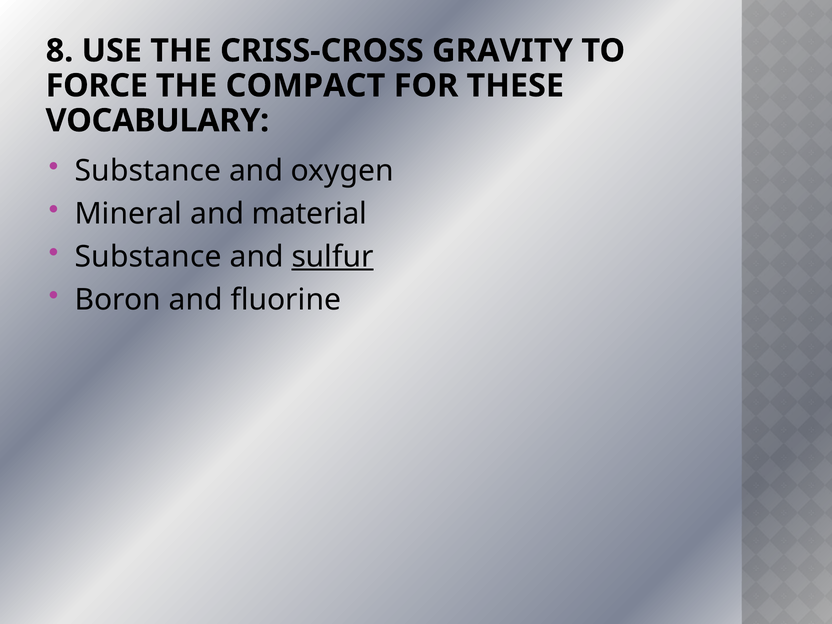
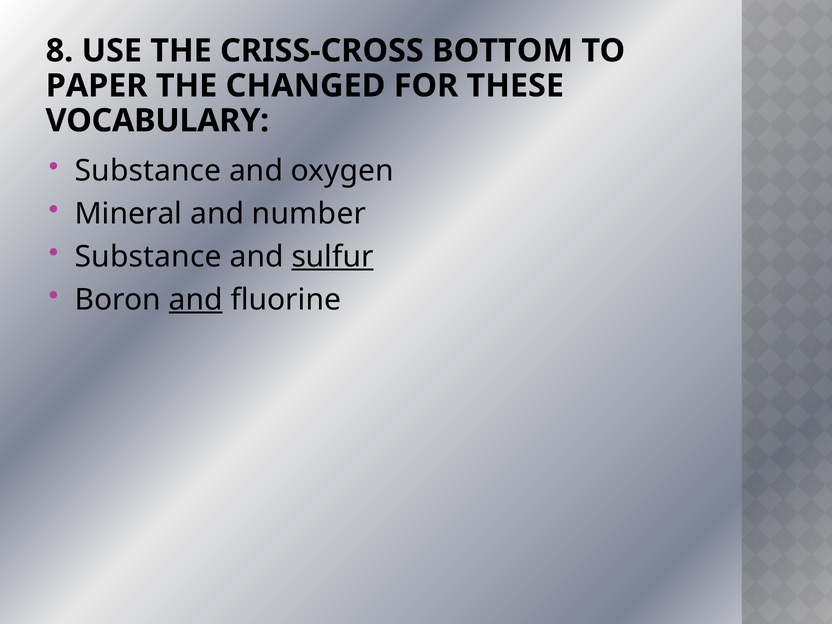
GRAVITY: GRAVITY -> BOTTOM (503, 51)
FORCE: FORCE -> PAPER (97, 86)
COMPACT: COMPACT -> CHANGED (306, 86)
material: material -> number (309, 214)
and underline: none -> present (196, 300)
